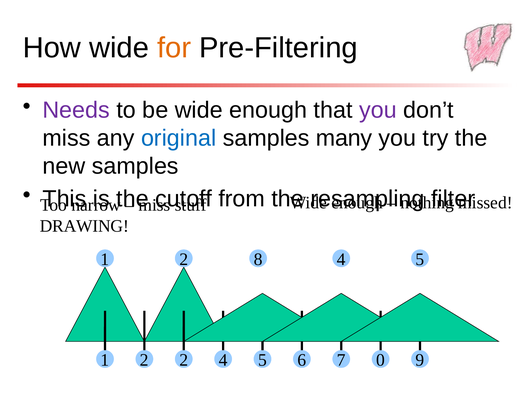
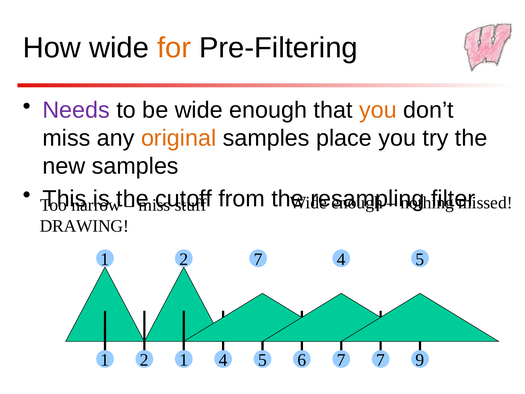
you colour: purple -> orange (378, 110)
original colour: blue -> orange (179, 138)
many: many -> place (344, 138)
2 8: 8 -> 7 (258, 259)
2 2: 2 -> 1 (184, 360)
7 0: 0 -> 7 (381, 360)
